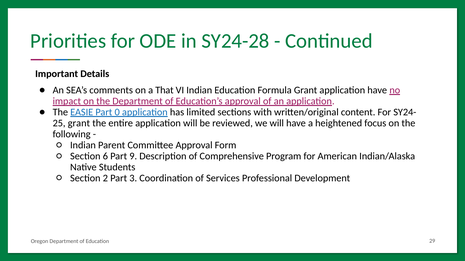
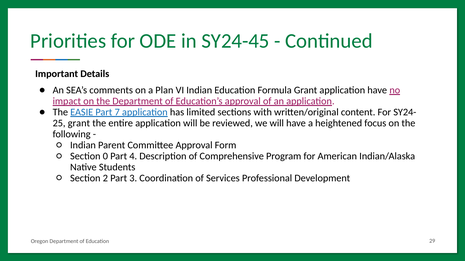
SY24-28: SY24-28 -> SY24-45 (235, 41)
That: That -> Plan (164, 90)
0: 0 -> 7 (117, 112)
6: 6 -> 0 (105, 156)
9: 9 -> 4 (133, 156)
